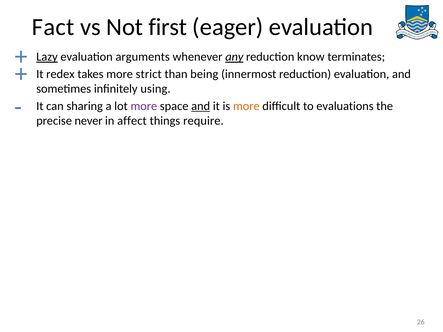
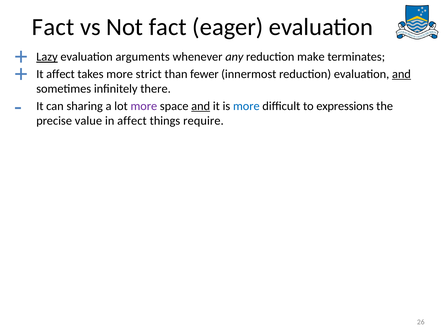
Not first: first -> fact (168, 27)
any underline: present -> none (234, 57)
know: know -> make (311, 57)
It redex: redex -> affect (60, 74)
being: being -> fewer (204, 74)
and underline: none -> present (401, 74)
using: using -> there (156, 89)
more colour: orange -> blue (246, 106)
evaluations: evaluations -> expressions (345, 106)
never: never -> value (88, 121)
